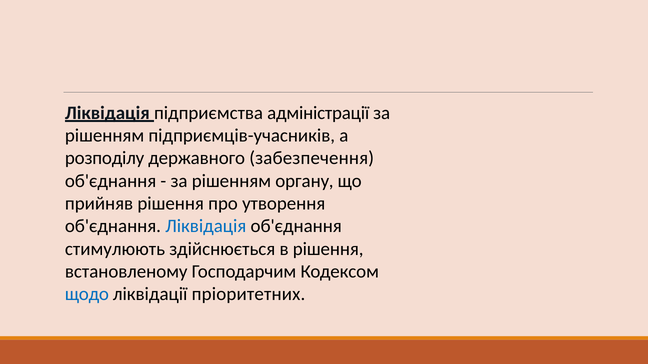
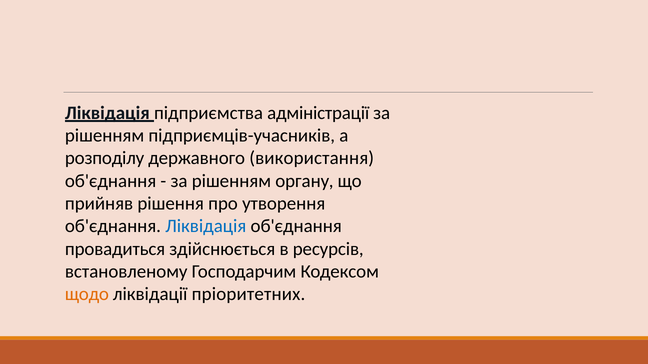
забезпечення: забезпечення -> використання (312, 158)
стимулюють: стимулюють -> провадиться (115, 249)
в рішення: рішення -> ресурсів (328, 249)
щодо colour: blue -> orange (87, 295)
